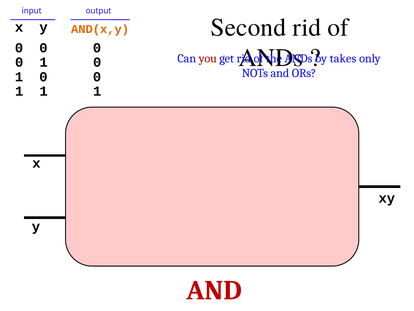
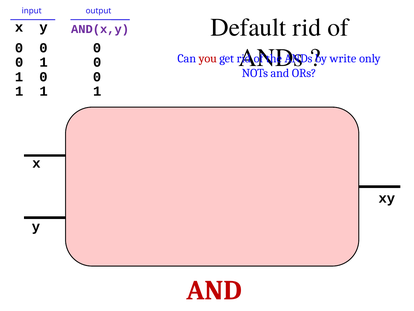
Second: Second -> Default (248, 27)
AND(x,y colour: orange -> purple (100, 29)
takes: takes -> write (343, 58)
